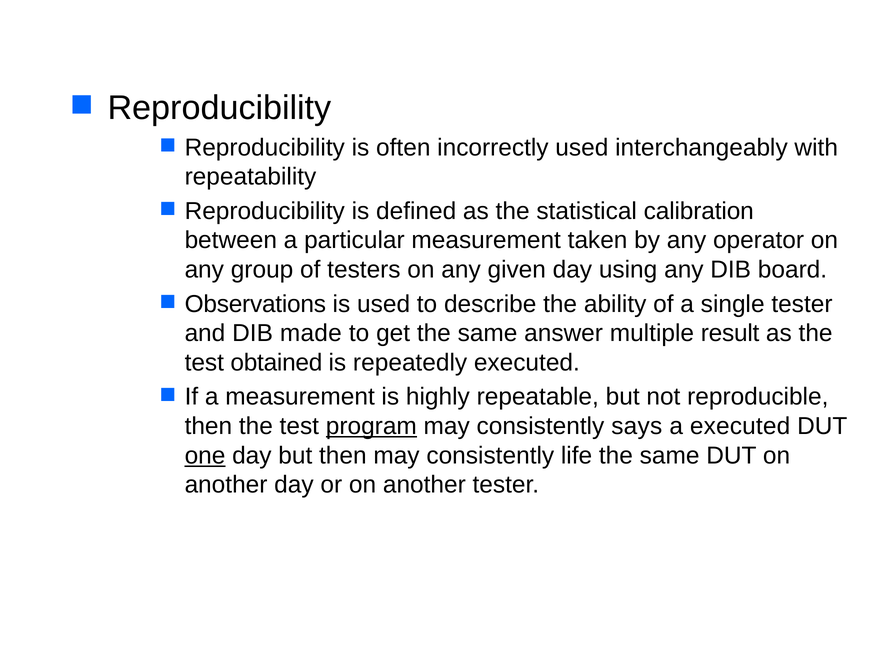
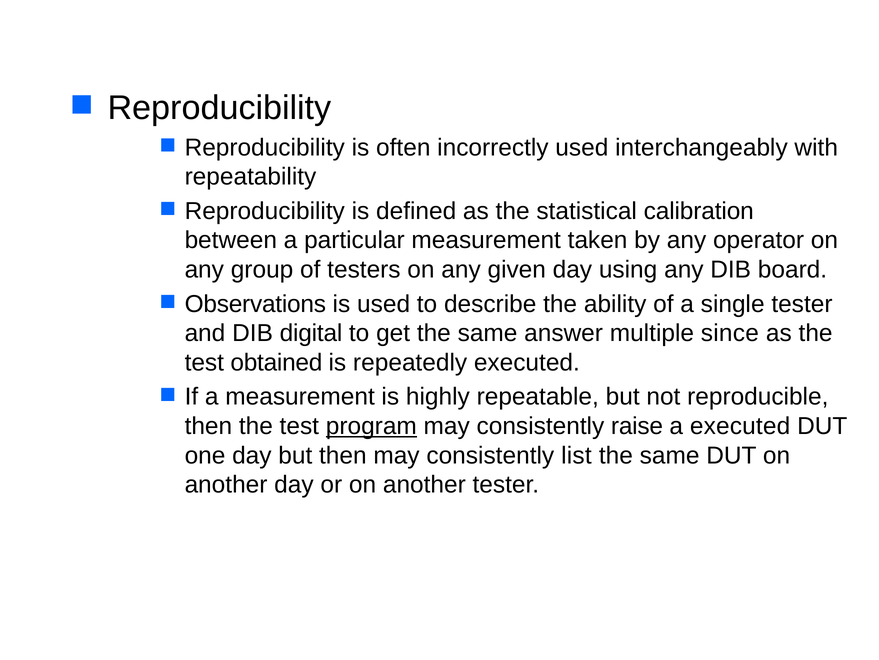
made: made -> digital (311, 333)
result: result -> since (730, 333)
says: says -> raise (637, 426)
one underline: present -> none (205, 455)
life: life -> list (576, 455)
